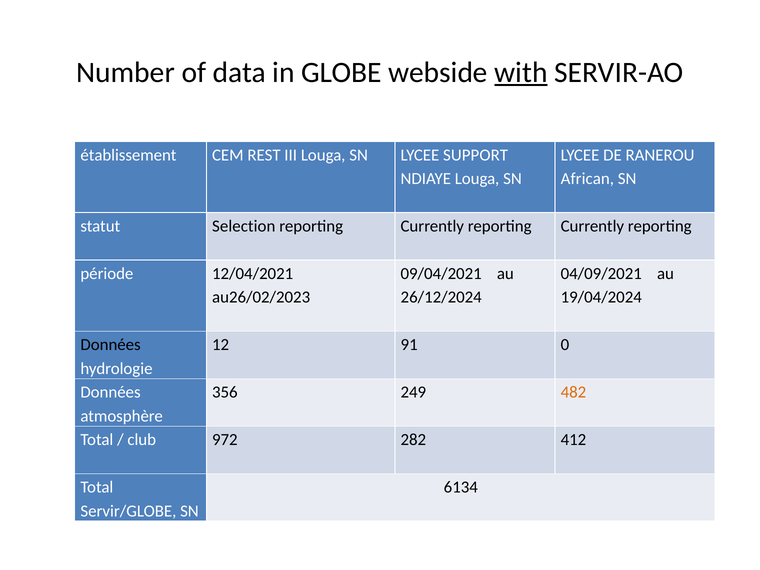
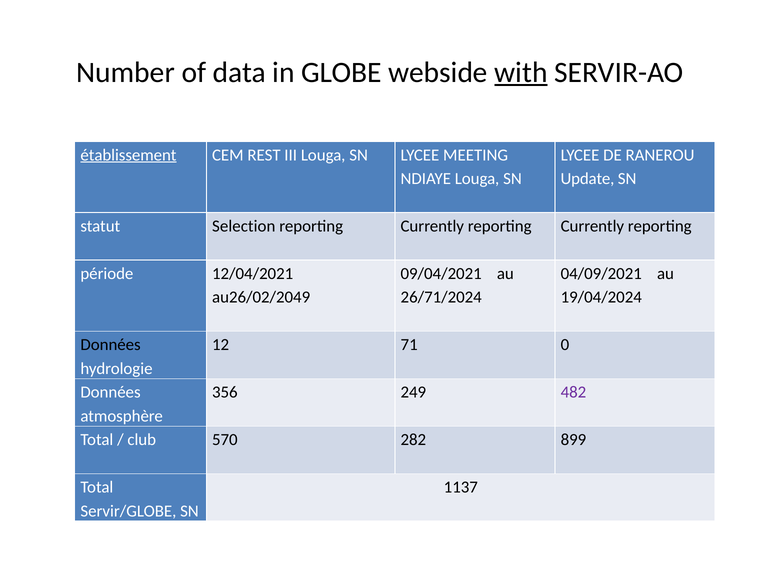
établissement underline: none -> present (128, 155)
SUPPORT: SUPPORT -> MEETING (476, 155)
African: African -> Update (587, 179)
au26/02/2023: au26/02/2023 -> au26/02/2049 (261, 297)
26/12/2024: 26/12/2024 -> 26/71/2024 (441, 297)
91: 91 -> 71 (409, 345)
482 colour: orange -> purple (573, 392)
972: 972 -> 570 (225, 440)
412: 412 -> 899 (573, 440)
6134: 6134 -> 1137 (461, 487)
